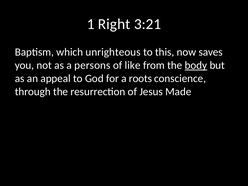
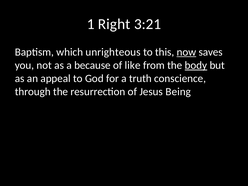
now underline: none -> present (186, 52)
persons: persons -> because (92, 65)
roots: roots -> truth (140, 78)
Made: Made -> Being (178, 92)
